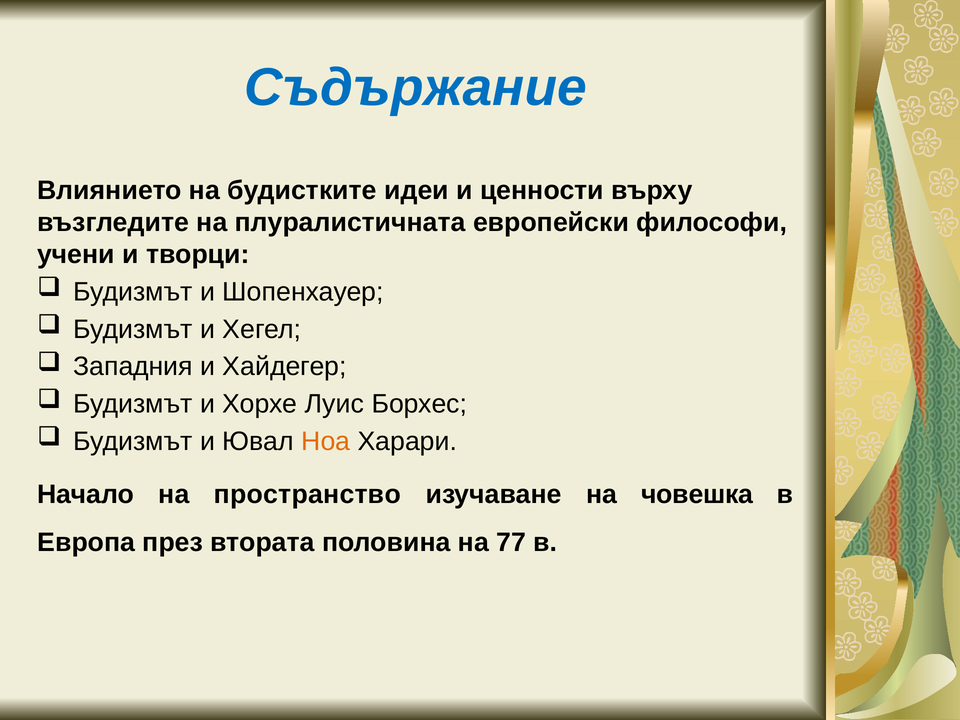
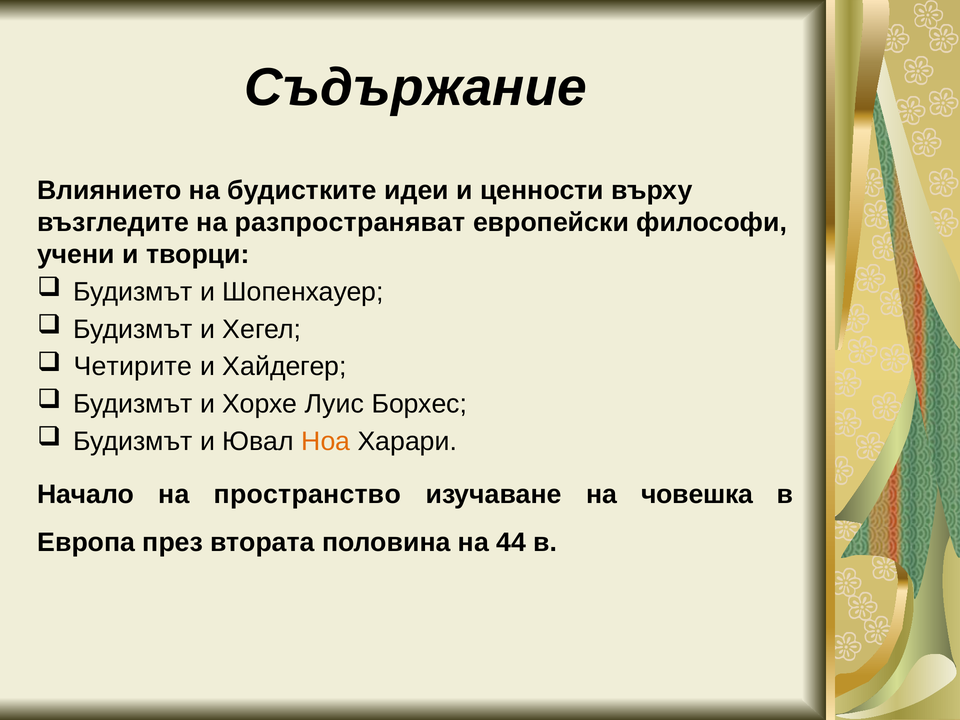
Съдържание colour: blue -> black (415, 88)
плуралистичната: плуралистичната -> разпространяват (350, 223)
Западния: Западния -> Четирите (133, 367)
77: 77 -> 44 (511, 543)
